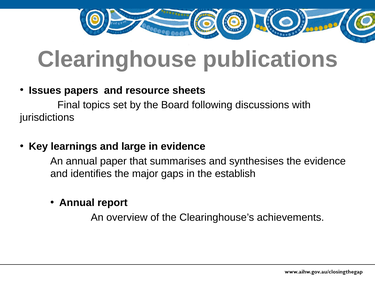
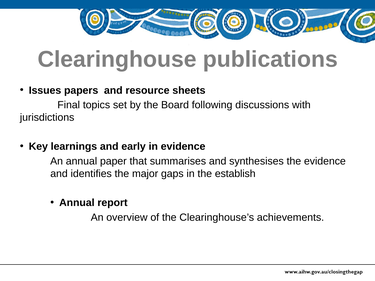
large: large -> early (134, 147)
